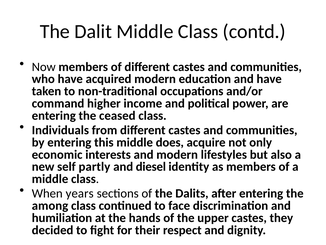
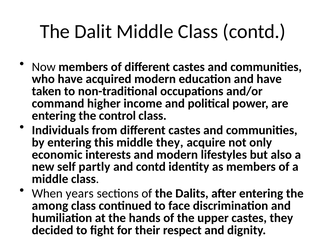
ceased: ceased -> control (117, 115)
middle does: does -> they (170, 142)
and diesel: diesel -> contd (151, 166)
